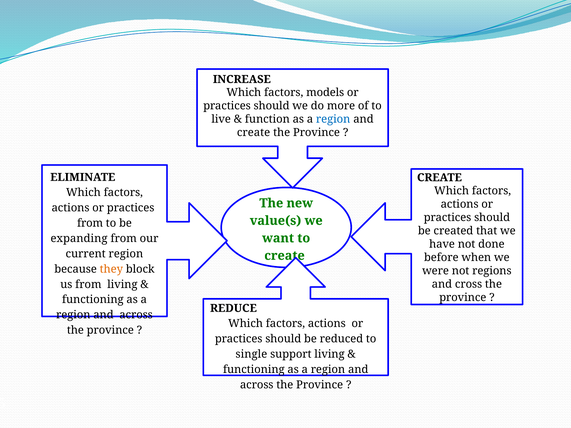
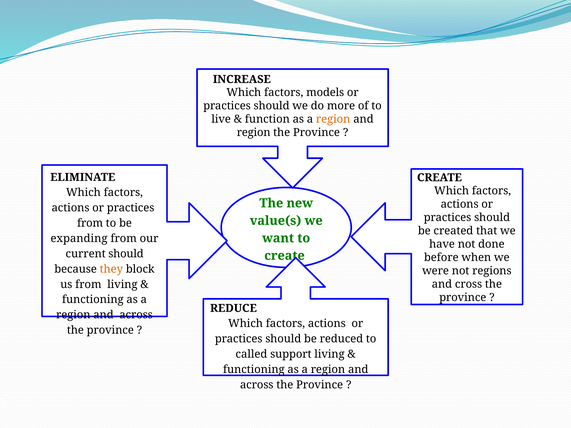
region colour: blue -> orange (333, 119)
create: create -> region (254, 133)
current region: region -> should (126, 254)
single: single -> called (251, 354)
